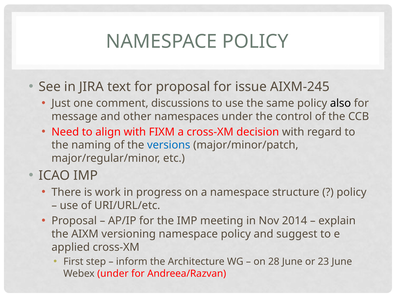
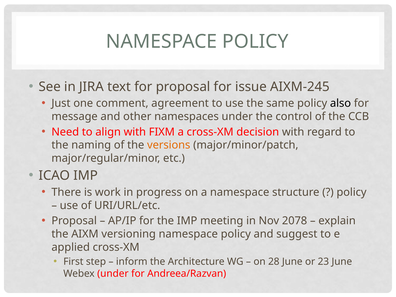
discussions: discussions -> agreement (180, 103)
versions colour: blue -> orange (169, 145)
2014: 2014 -> 2078 (295, 221)
